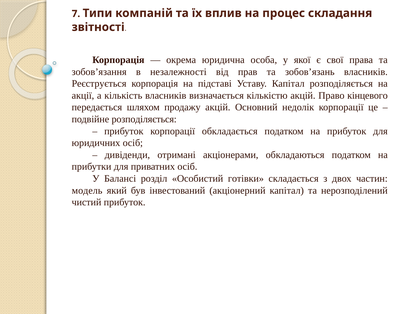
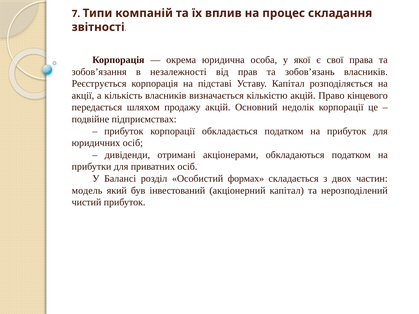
подвійне розподіляється: розподіляється -> підприємствах (144, 119)
готівки: готівки -> формах (246, 179)
